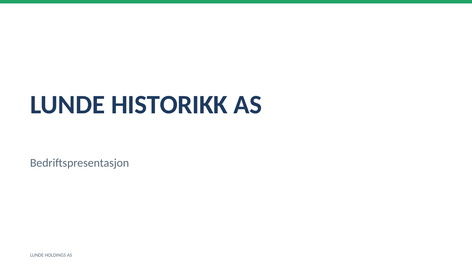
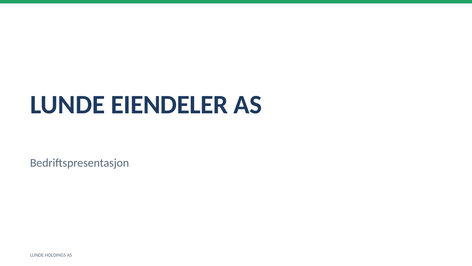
HISTORIKK: HISTORIKK -> EIENDELER (169, 105)
